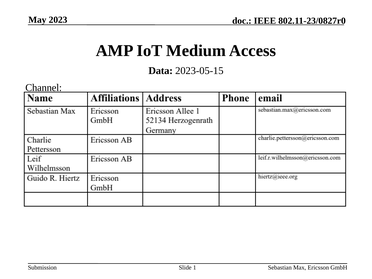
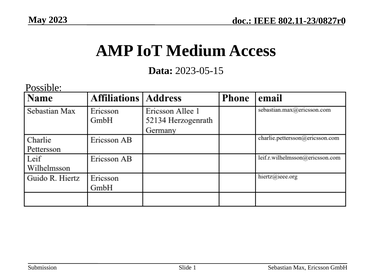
Channel: Channel -> Possible (44, 88)
